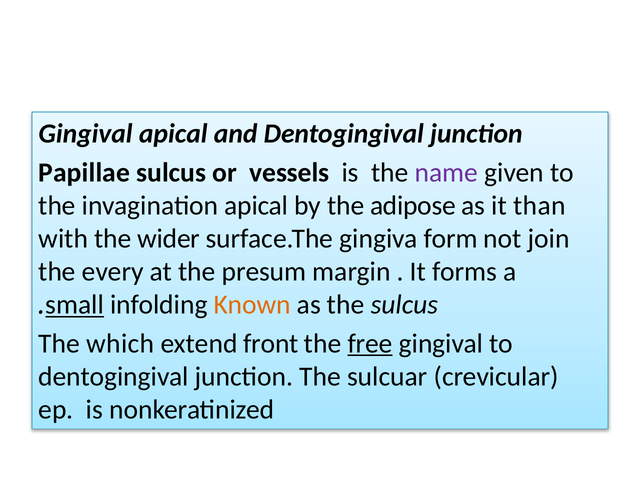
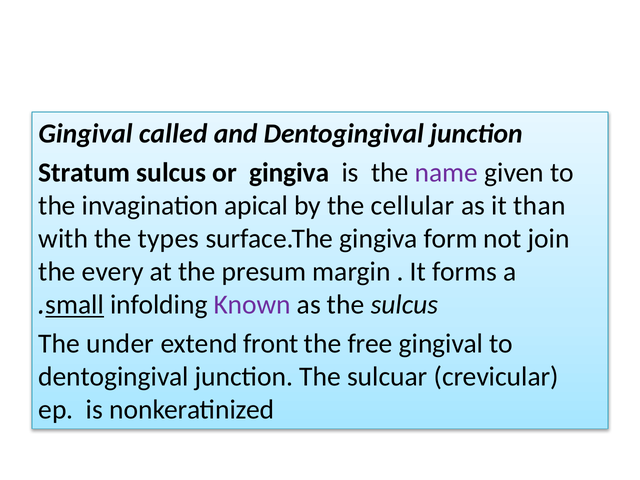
Gingival apical: apical -> called (173, 134)
Papillae: Papillae -> Stratum (84, 172)
or vessels: vessels -> gingiva (289, 172)
adipose: adipose -> cellular (413, 206)
wider: wider -> types (168, 239)
Known colour: orange -> purple (252, 305)
which: which -> under (120, 344)
free underline: present -> none (370, 344)
